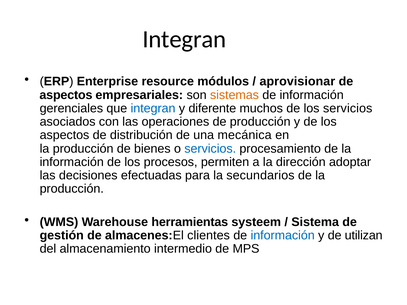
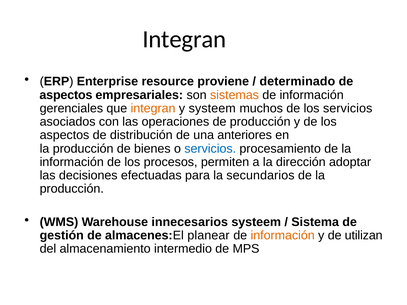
módulos: módulos -> proviene (223, 82)
aprovisionar: aprovisionar -> determinado (297, 82)
integran colour: blue -> orange (153, 108)
y diferente: diferente -> systeem (212, 108)
mecánica: mecánica -> anteriores (245, 135)
herramientas: herramientas -> innecesarios (190, 222)
clientes: clientes -> planear (209, 236)
información colour: blue -> orange (283, 236)
